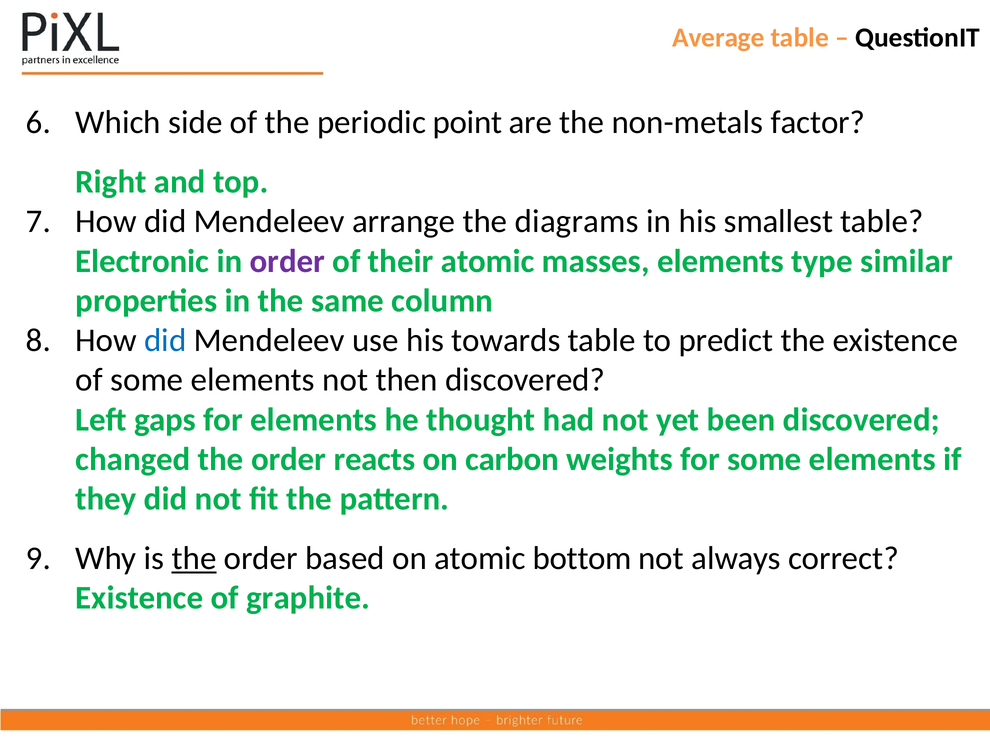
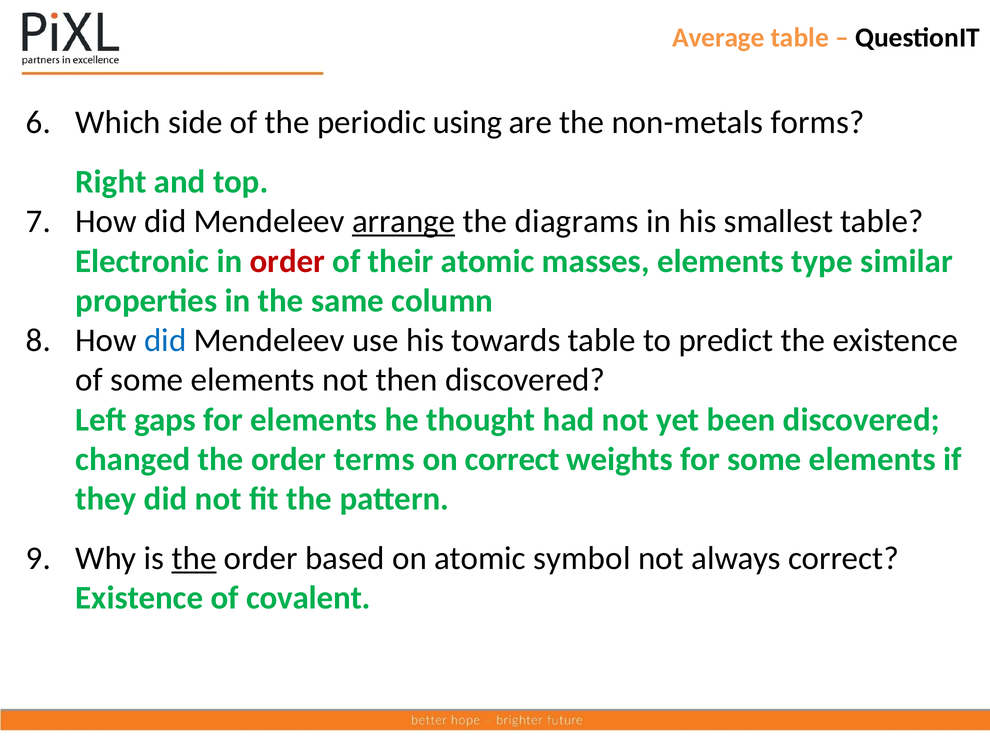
point: point -> using (467, 122)
factor: factor -> forms (818, 122)
arrange underline: none -> present (404, 221)
order colour: purple -> red (287, 261)
reacts: reacts -> terms (374, 459)
on carbon: carbon -> correct (512, 459)
bottom: bottom -> symbol (582, 558)
graphite: graphite -> covalent (308, 598)
